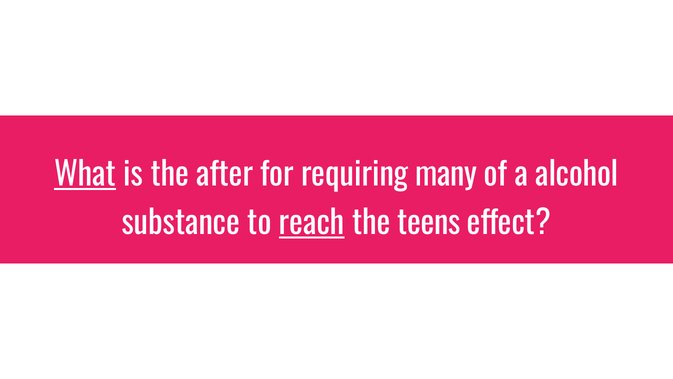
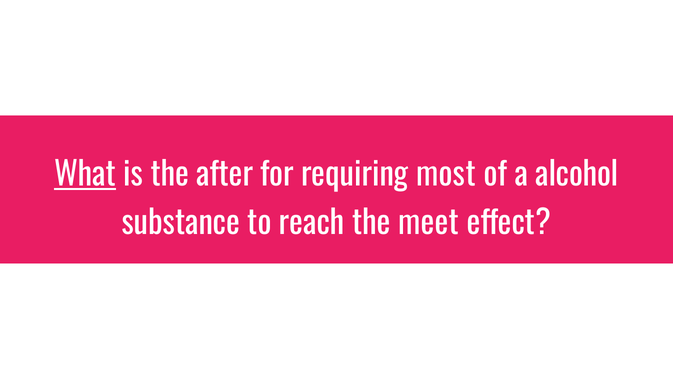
many: many -> most (446, 175)
reach underline: present -> none (312, 223)
teens: teens -> meet (429, 223)
